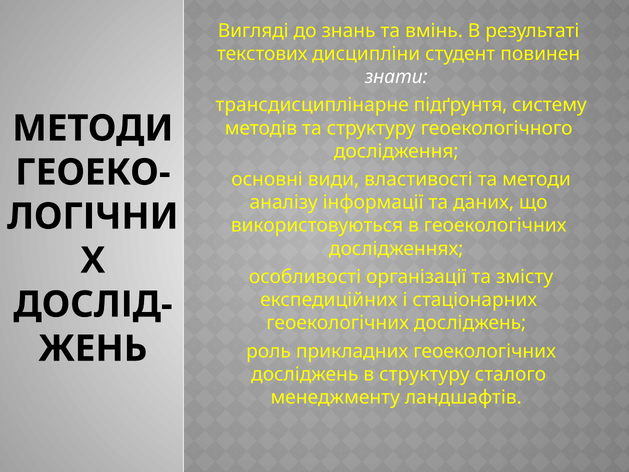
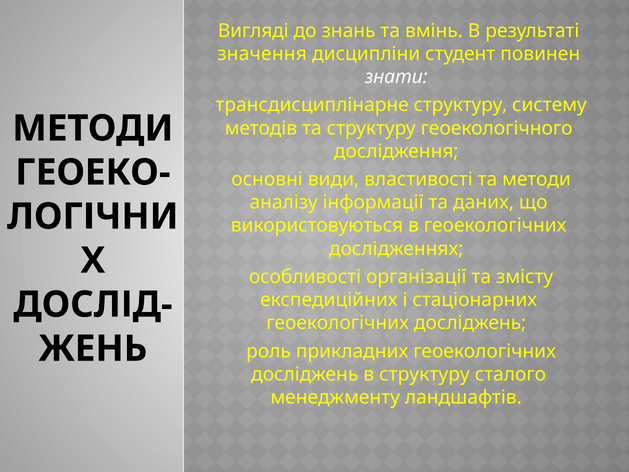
текстових: текстових -> значення (262, 54)
трансдисциплінарне підґрунтя: підґрунтя -> структуру (461, 105)
